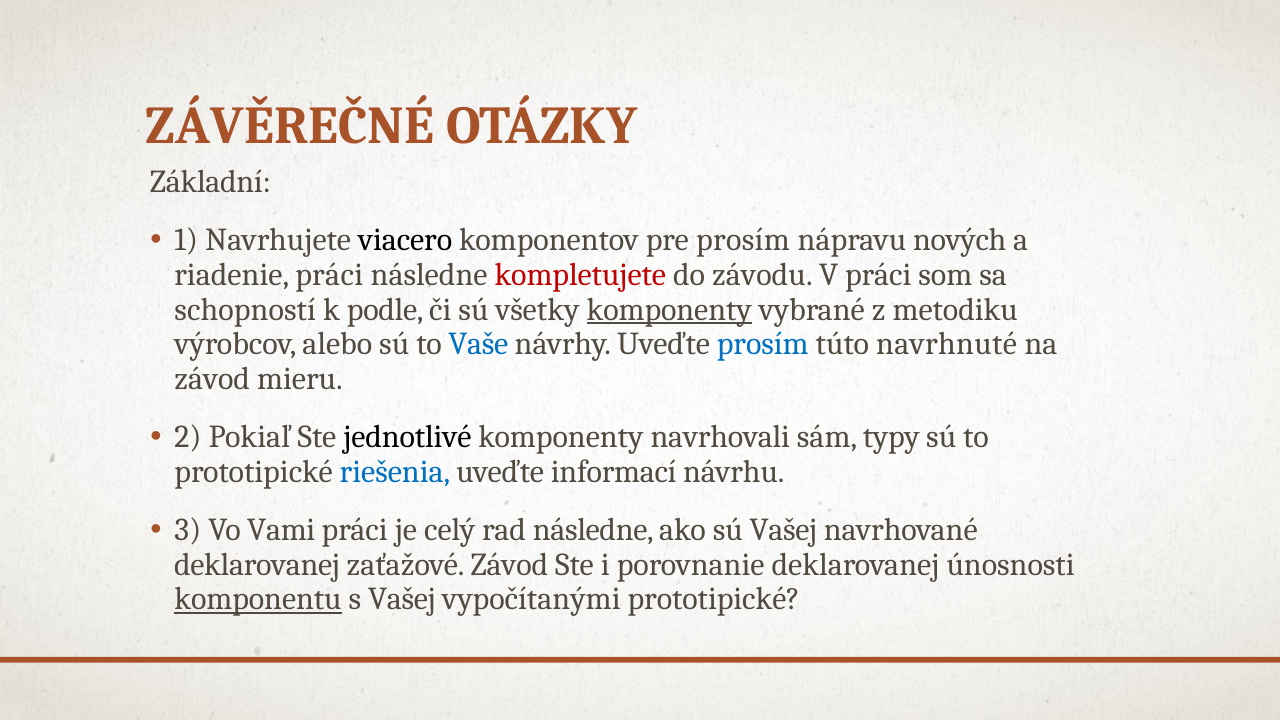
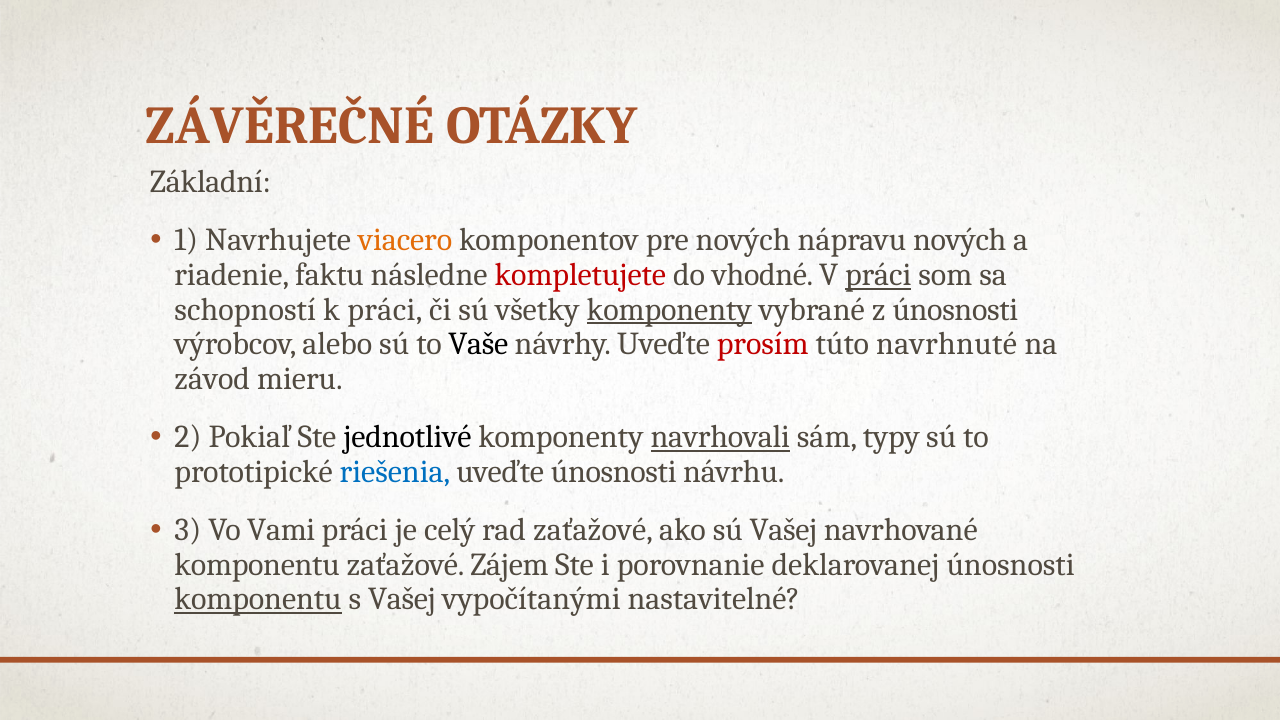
viacero colour: black -> orange (405, 240)
pre prosím: prosím -> nových (743, 240)
riadenie práci: práci -> faktu (330, 275)
závodu: závodu -> vhodné (763, 275)
práci underline: none -> present (878, 275)
k podle: podle -> práci (385, 310)
z metodiku: metodiku -> únosnosti (955, 310)
Vaše colour: blue -> black (478, 344)
prosím colour: blue -> red (763, 344)
navrhovali underline: none -> present (720, 437)
uveďte informací: informací -> únosnosti (614, 472)
rad následne: následne -> zaťažové (593, 530)
deklarovanej: deklarovanej -> komponentu (257, 565)
zaťažové Závod: Závod -> Zájem (509, 565)
vypočítanými prototipické: prototipické -> nastavitelné (714, 599)
